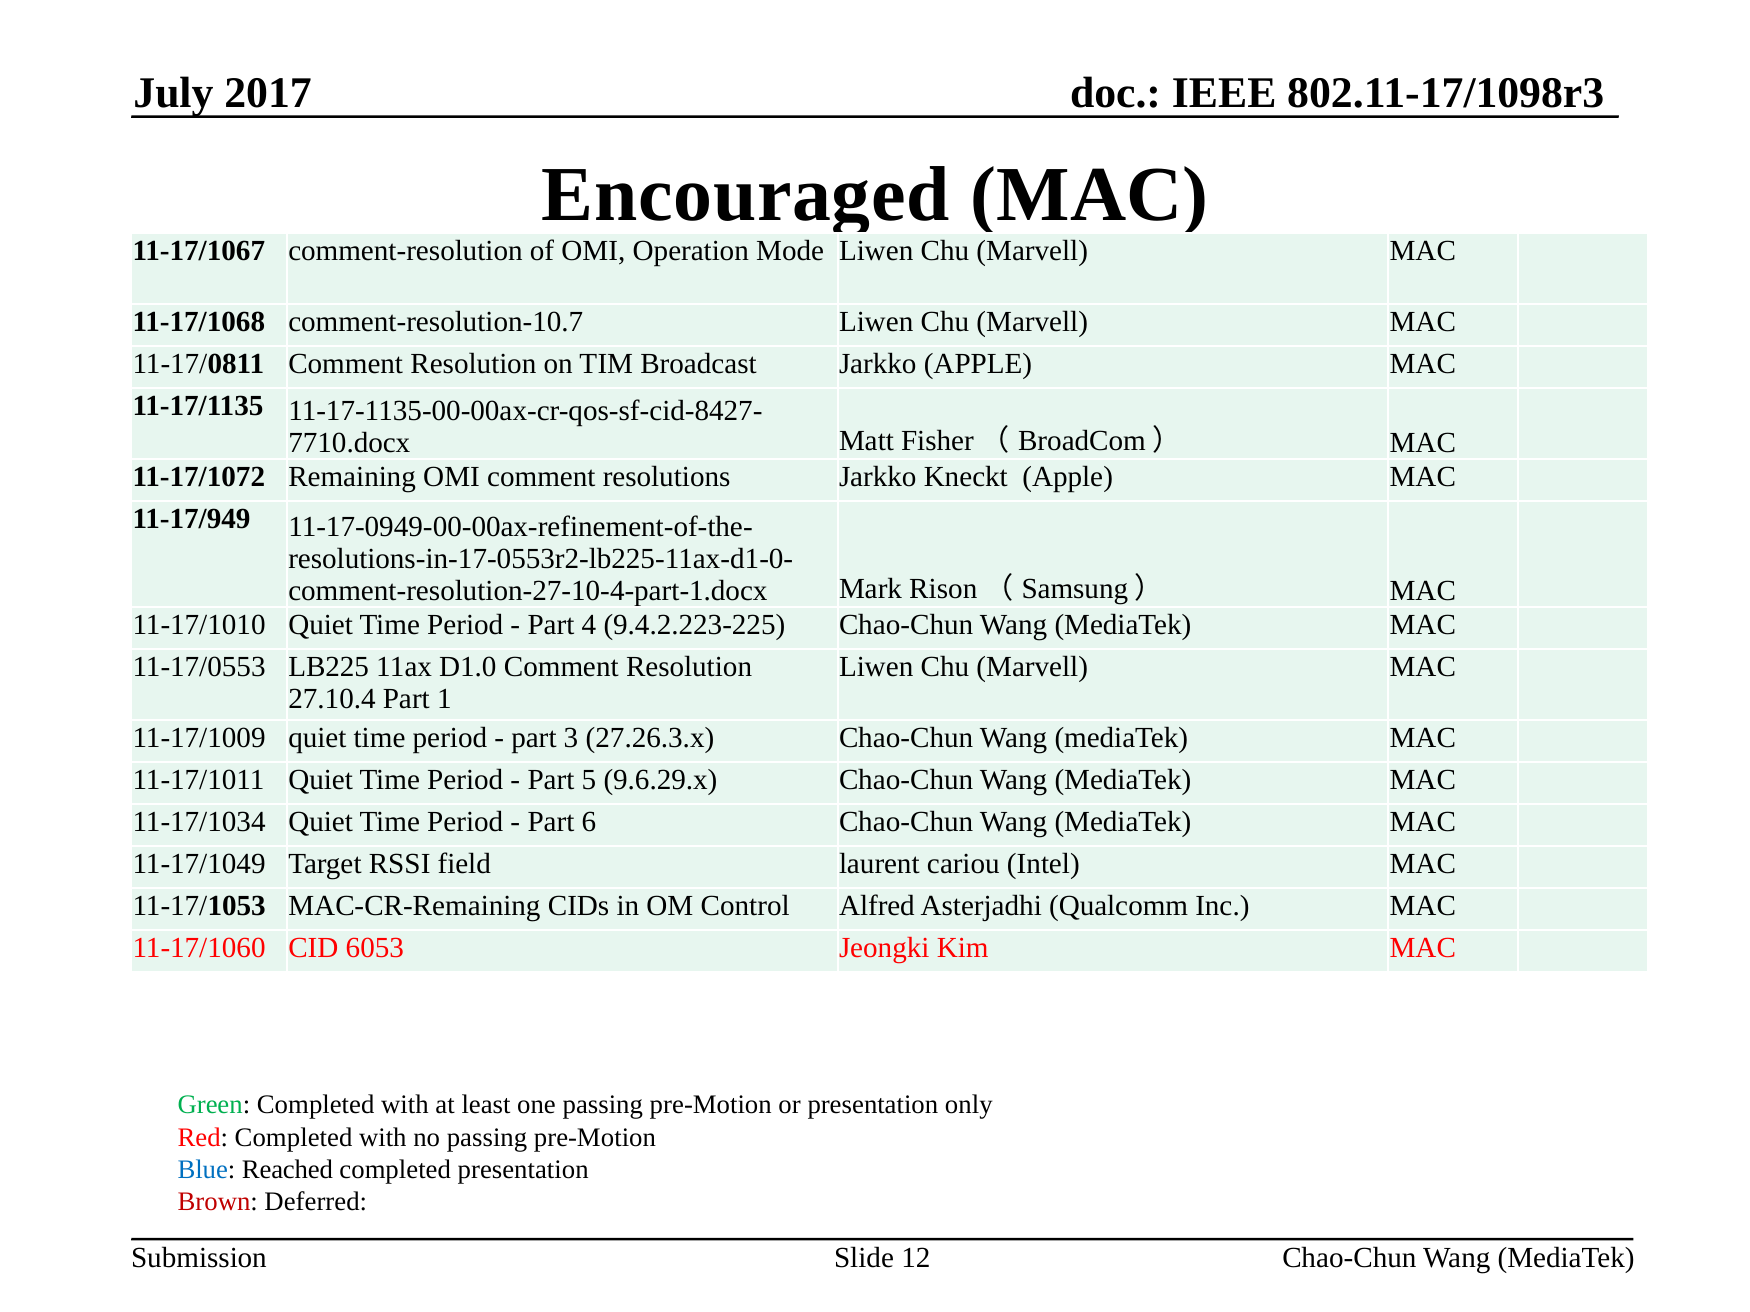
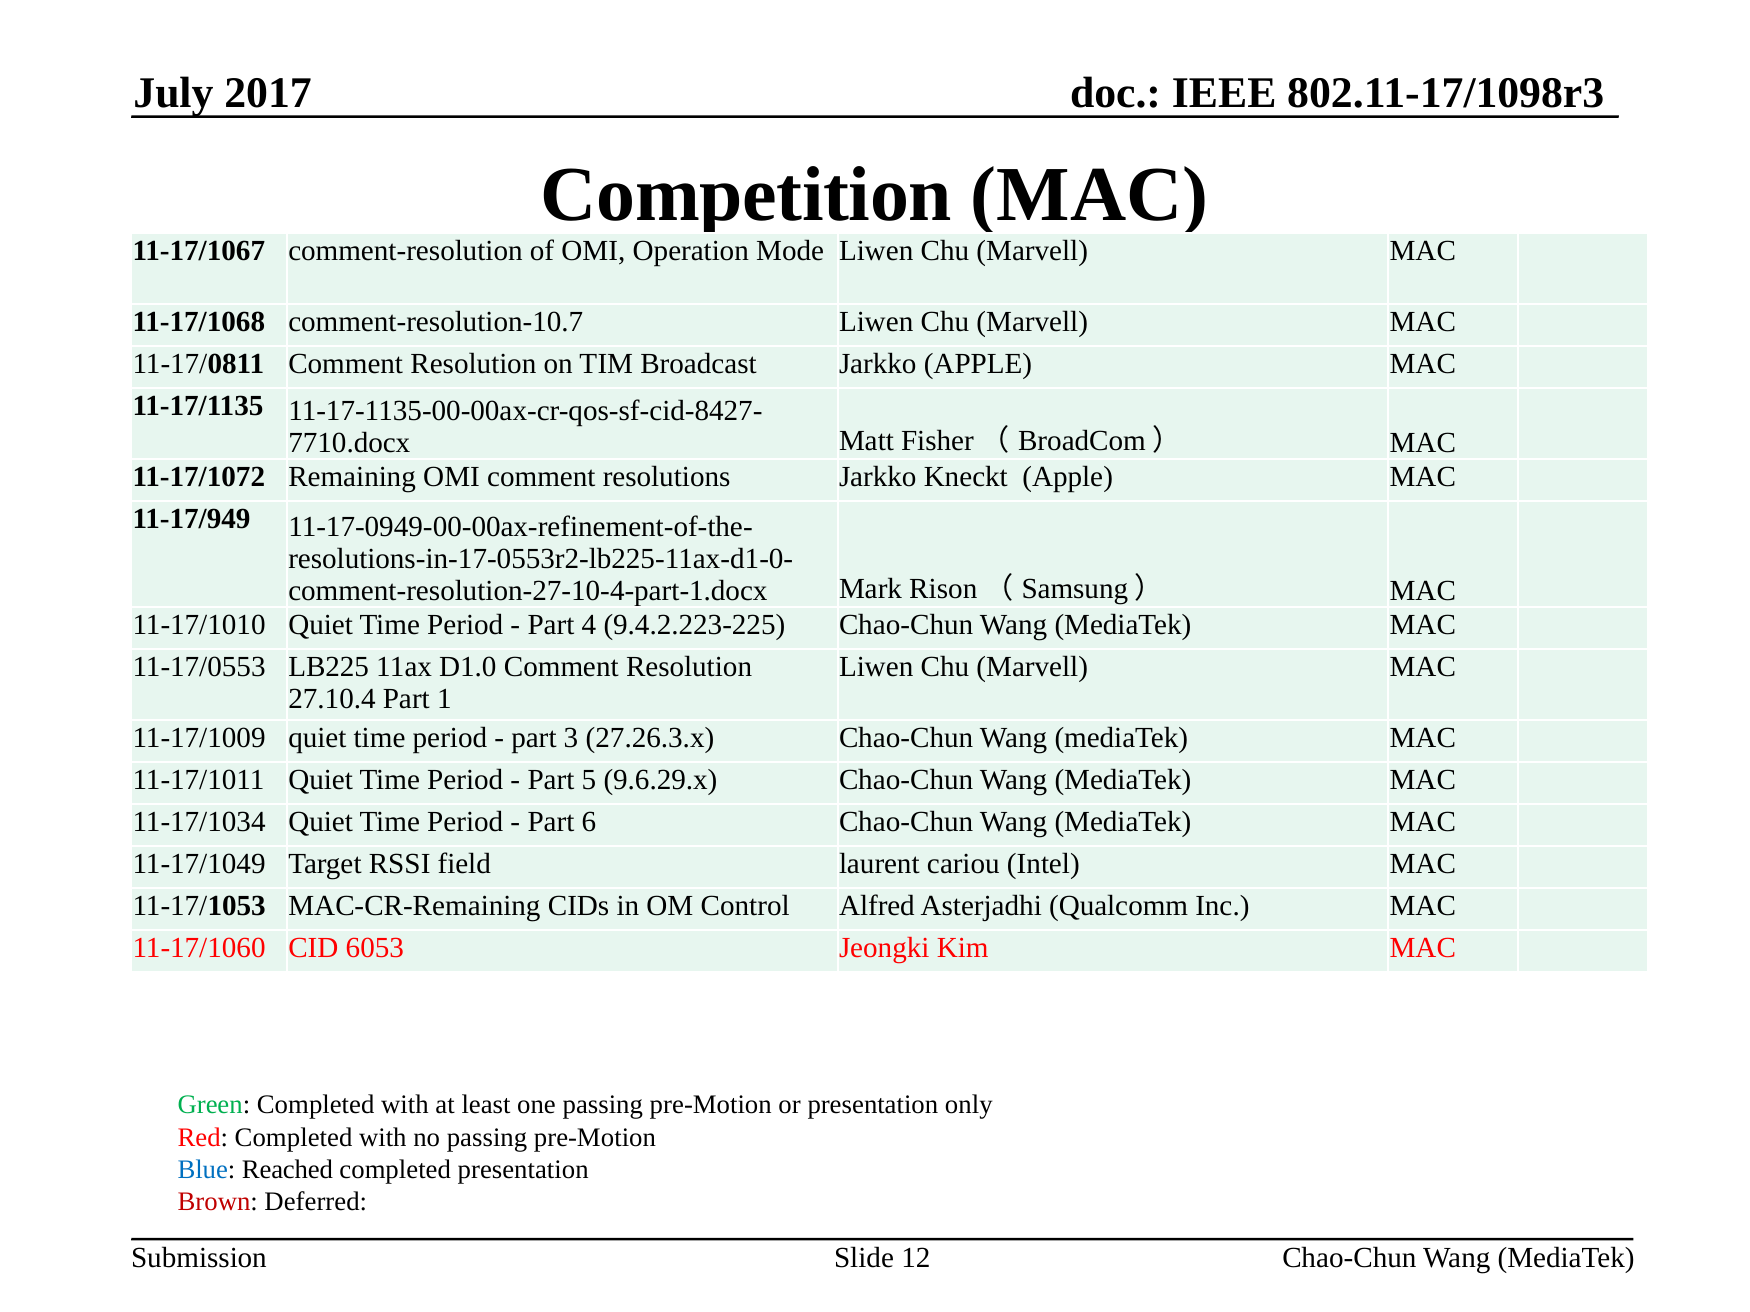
Encouraged: Encouraged -> Competition (746, 195)
